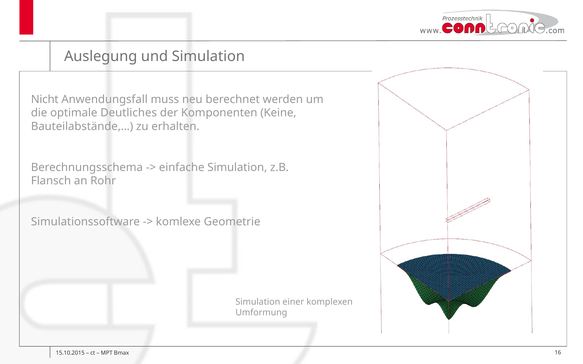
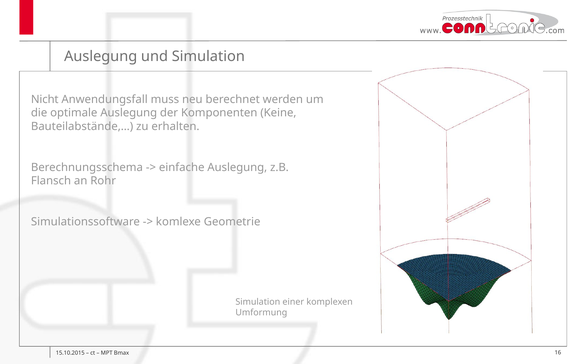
optimale Deutliches: Deutliches -> Auslegung (129, 113)
einfache Simulation: Simulation -> Auslegung (237, 167)
